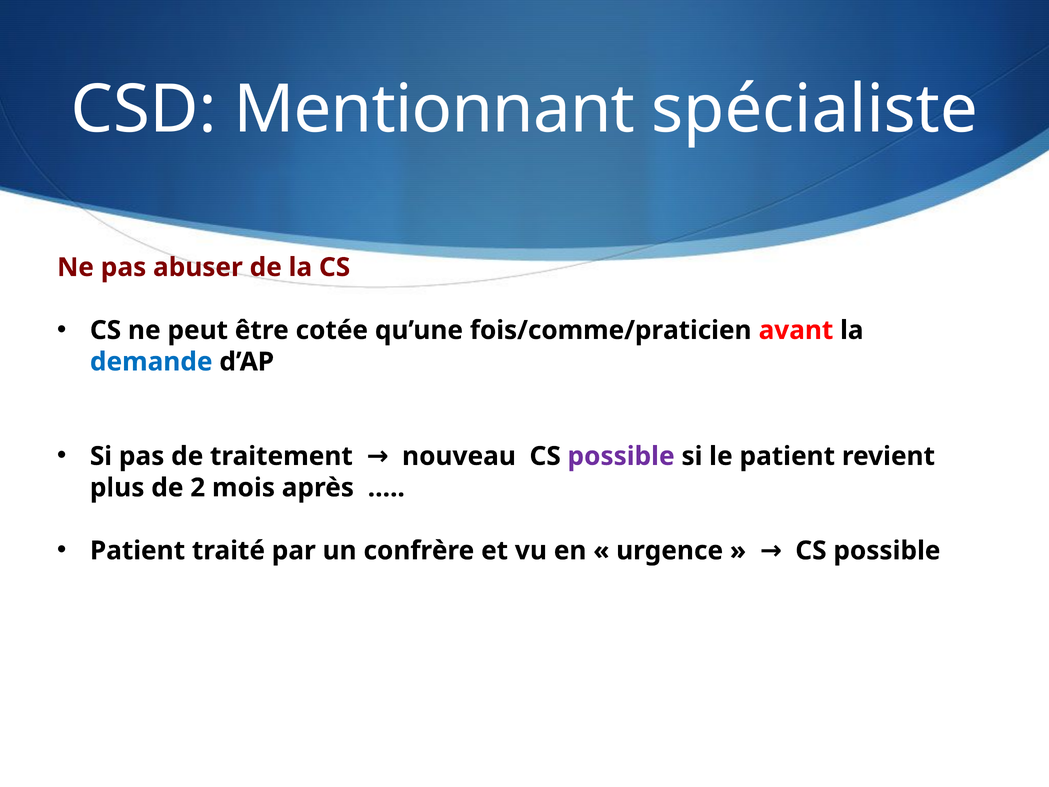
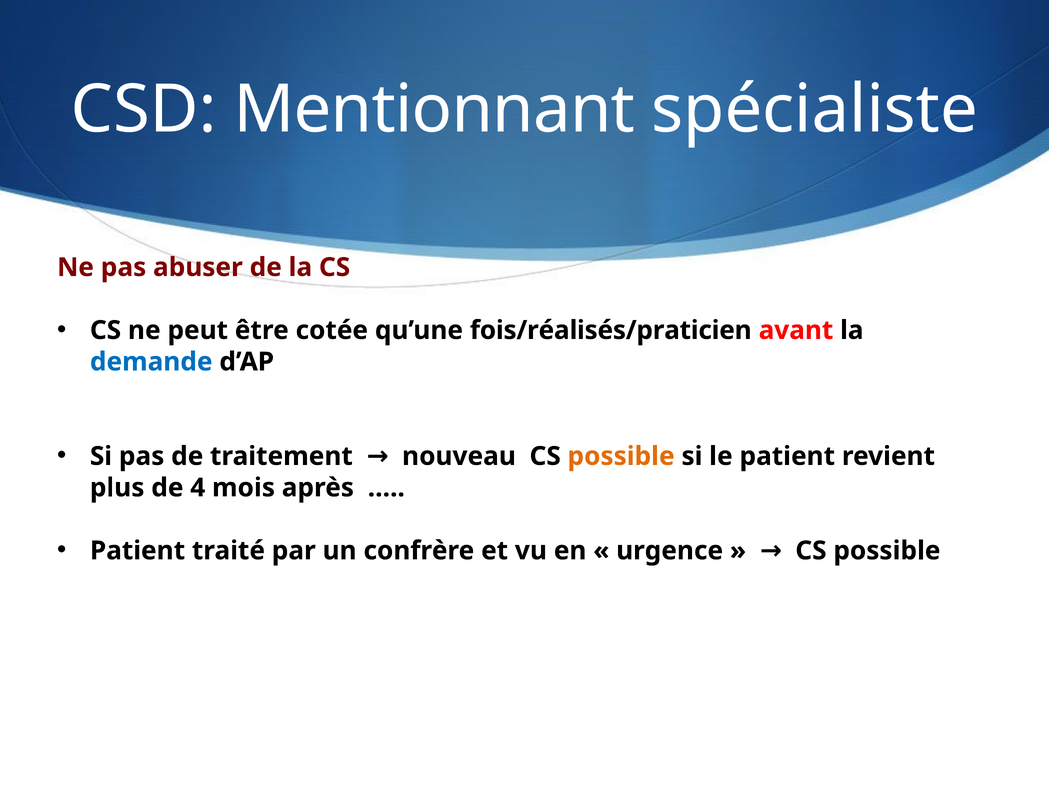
fois/comme/praticien: fois/comme/praticien -> fois/réalisés/praticien (611, 330)
possible colour: purple -> orange (621, 456)
2: 2 -> 4 (198, 488)
